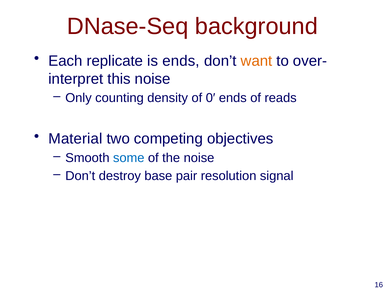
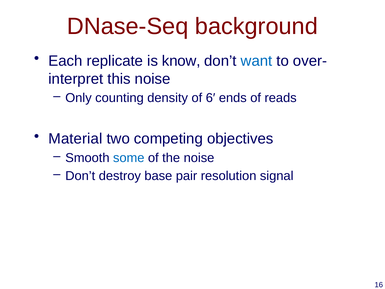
is ends: ends -> know (181, 61)
want colour: orange -> blue (256, 61)
0′: 0′ -> 6′ (211, 98)
